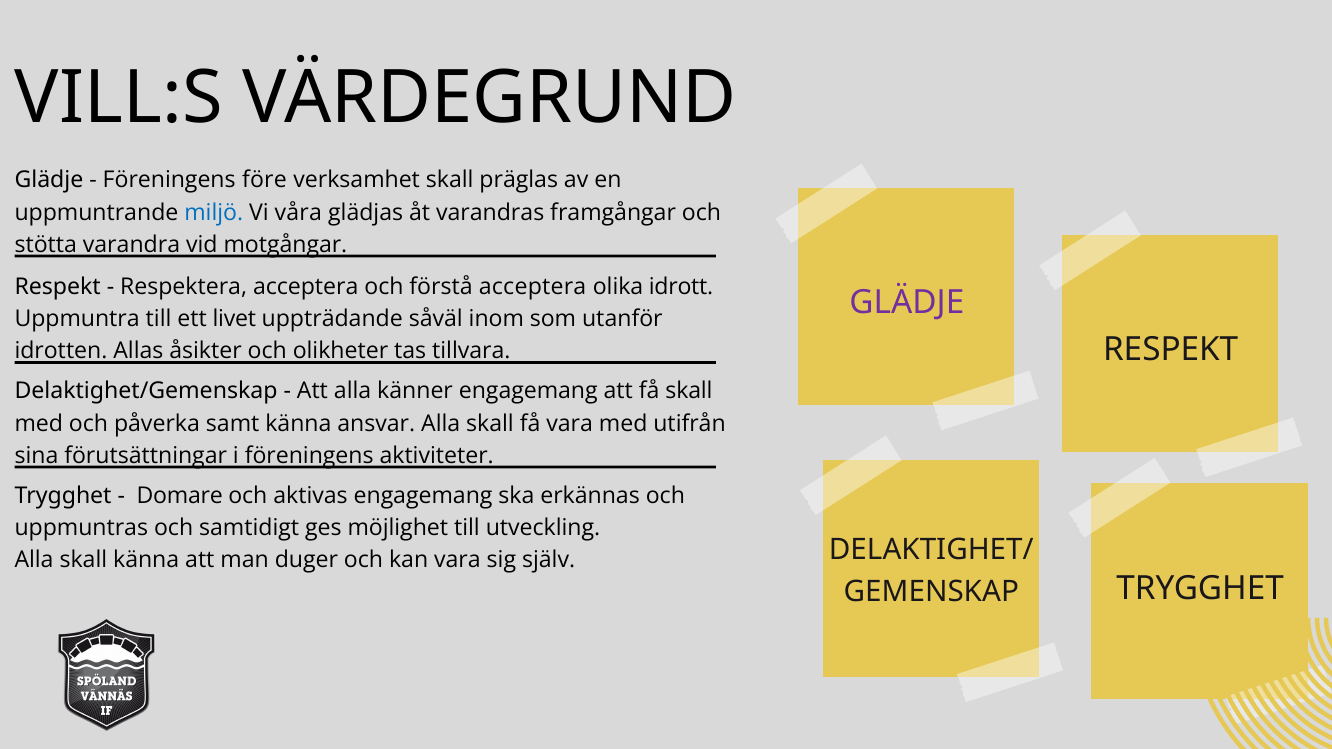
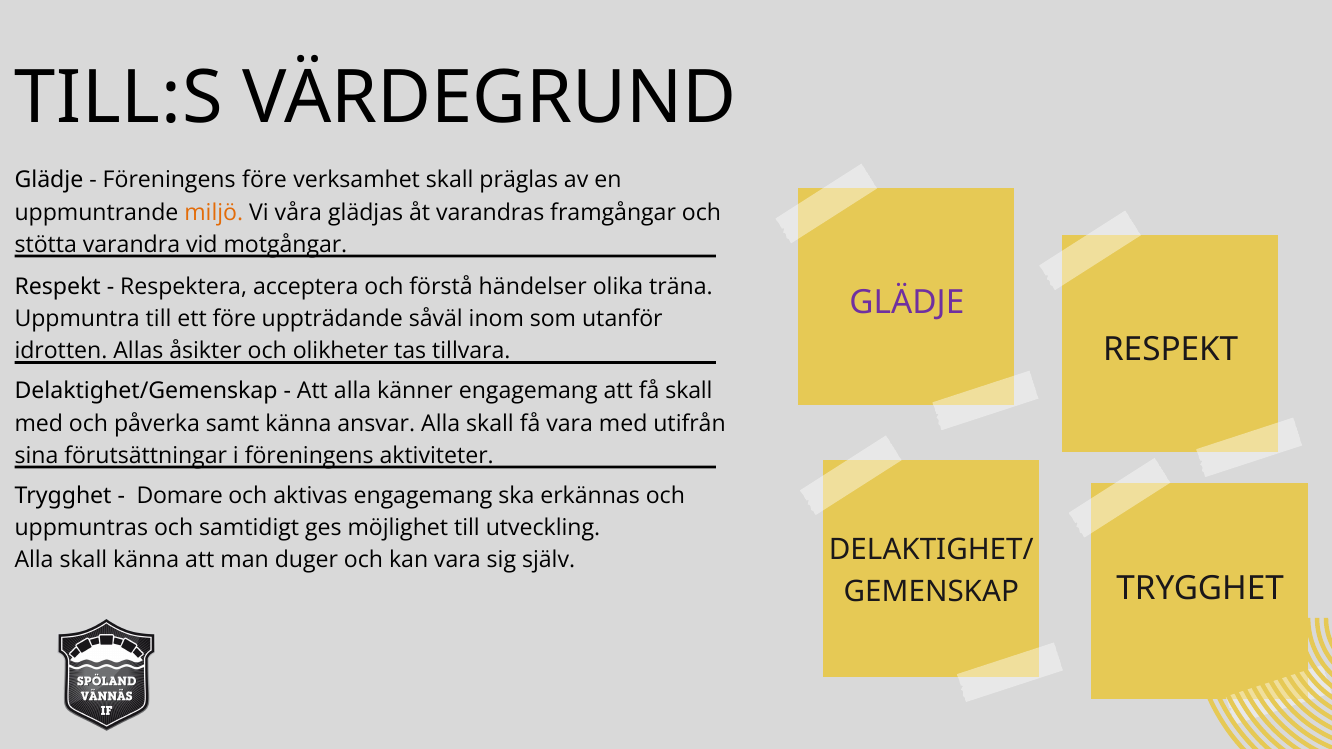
VILL:S: VILL:S -> TILL:S (119, 98)
miljö colour: blue -> orange (214, 212)
förstå acceptera: acceptera -> händelser (533, 287)
idrott: idrott -> träna (681, 287)
ett livet: livet -> före (234, 319)
